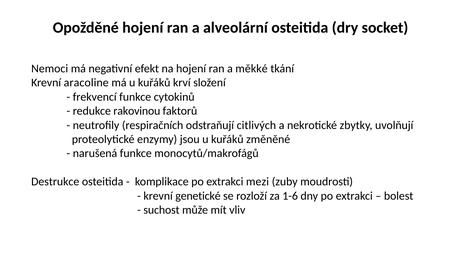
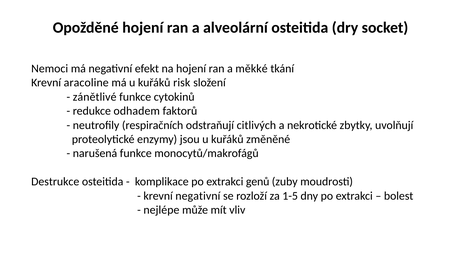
krví: krví -> risk (182, 83)
frekvencí: frekvencí -> zánětlivé (95, 97)
rakovinou: rakovinou -> odhadem (137, 111)
mezi: mezi -> genů (258, 182)
krevní genetické: genetické -> negativní (198, 196)
1-6: 1-6 -> 1-5 (290, 196)
suchost: suchost -> nejlépe (161, 210)
